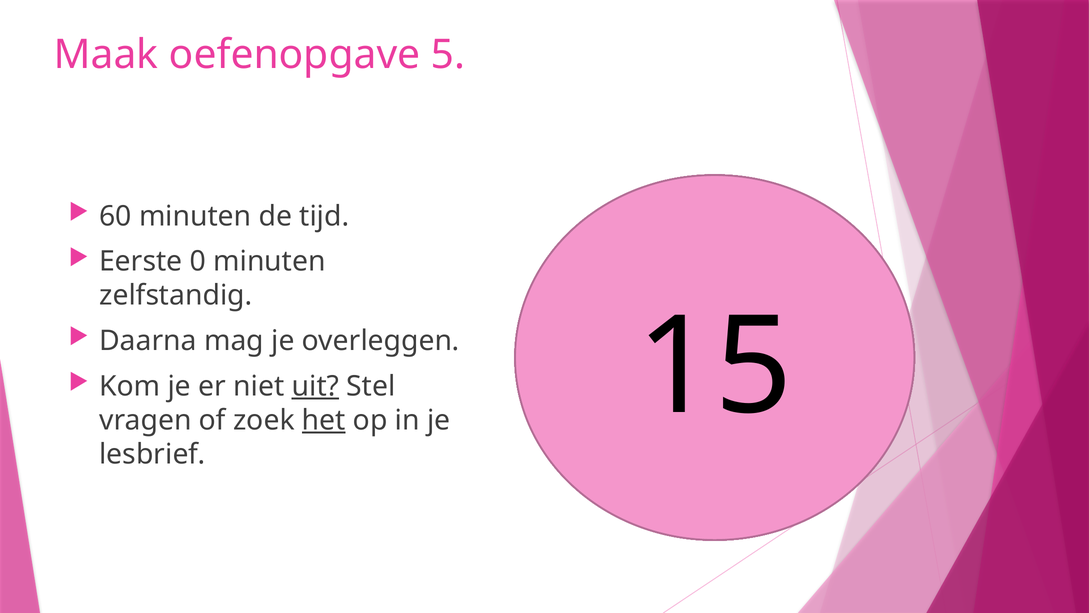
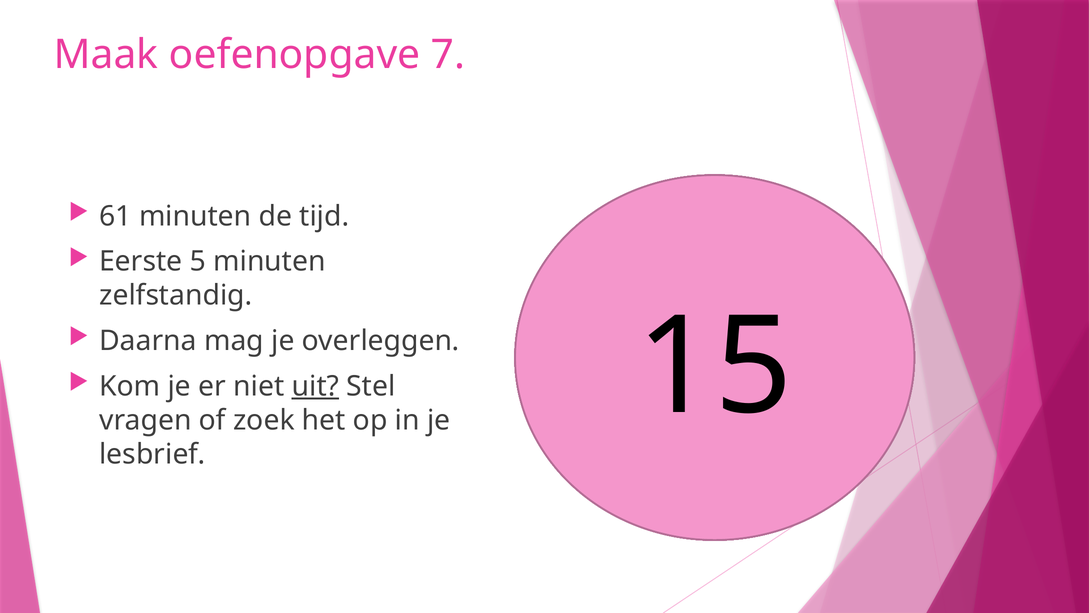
5: 5 -> 7 (448, 55)
60: 60 -> 61 (115, 216)
0: 0 -> 5 (198, 261)
het underline: present -> none (324, 420)
